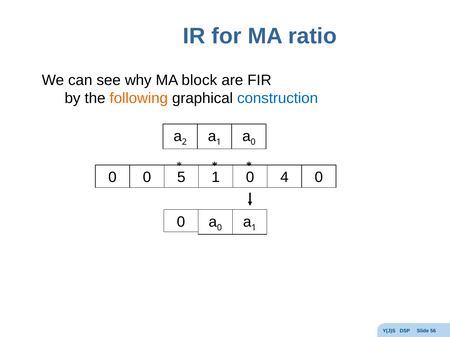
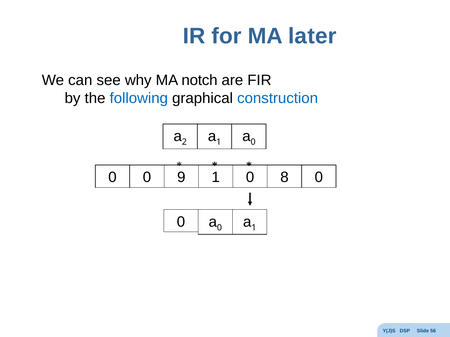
ratio: ratio -> later (312, 36)
block: block -> notch (200, 80)
following colour: orange -> blue (139, 98)
5: 5 -> 9 (181, 178)
4: 4 -> 8 (284, 178)
